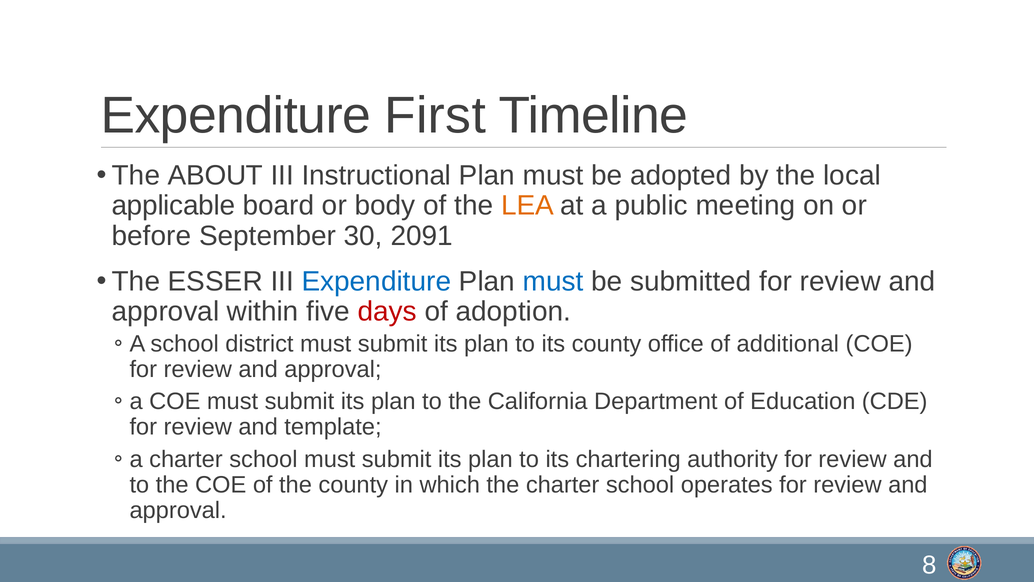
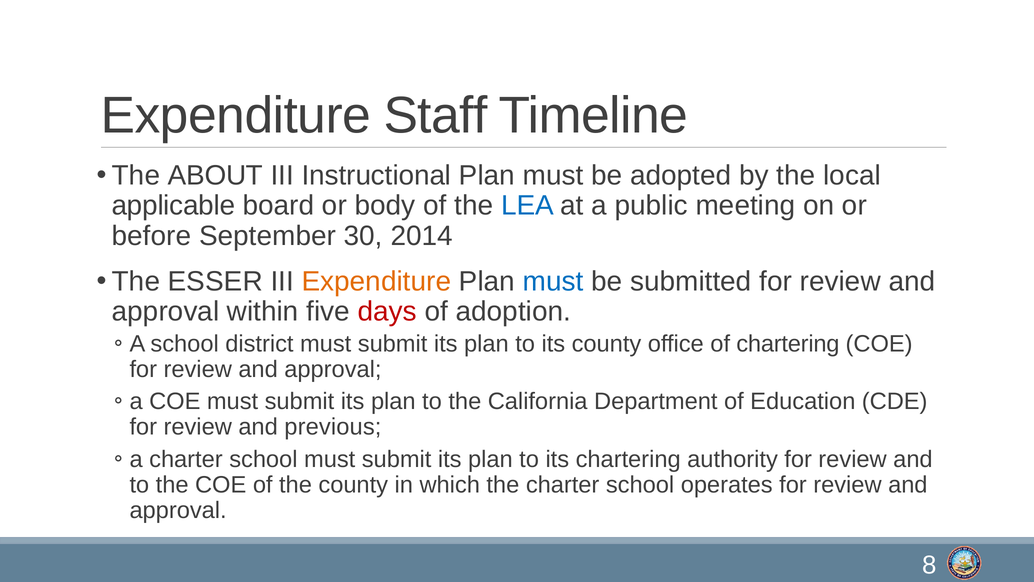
First: First -> Staff (436, 116)
LEA colour: orange -> blue (527, 206)
2091: 2091 -> 2014 (422, 236)
Expenditure colour: blue -> orange (376, 281)
of additional: additional -> chartering (788, 344)
template: template -> previous (333, 427)
